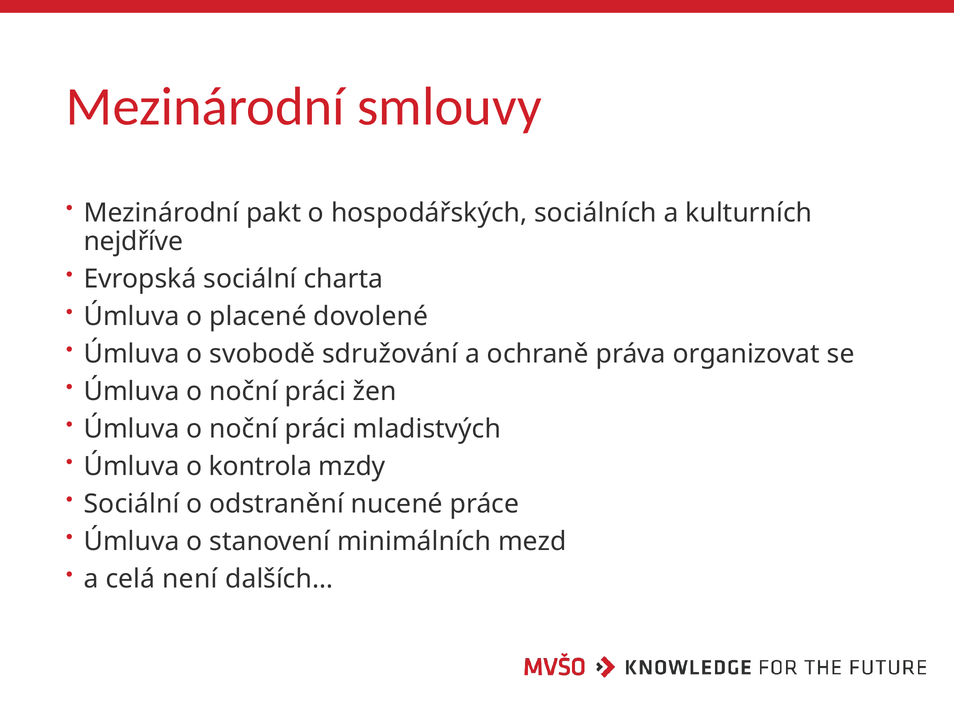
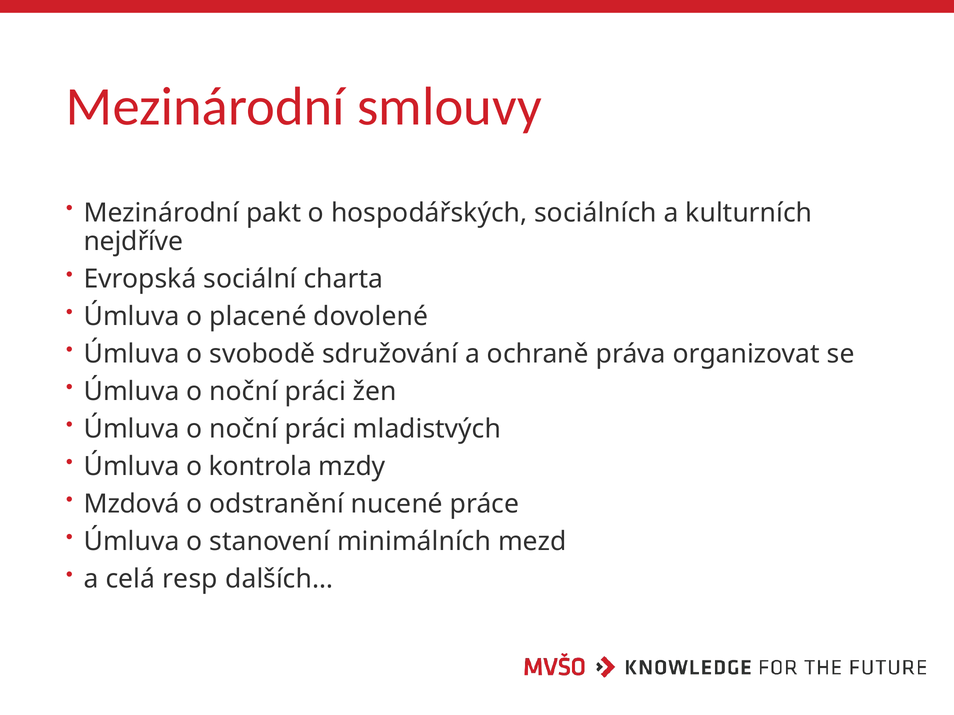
Sociální: Sociální -> Mzdová (132, 505)
není: není -> resp (190, 580)
